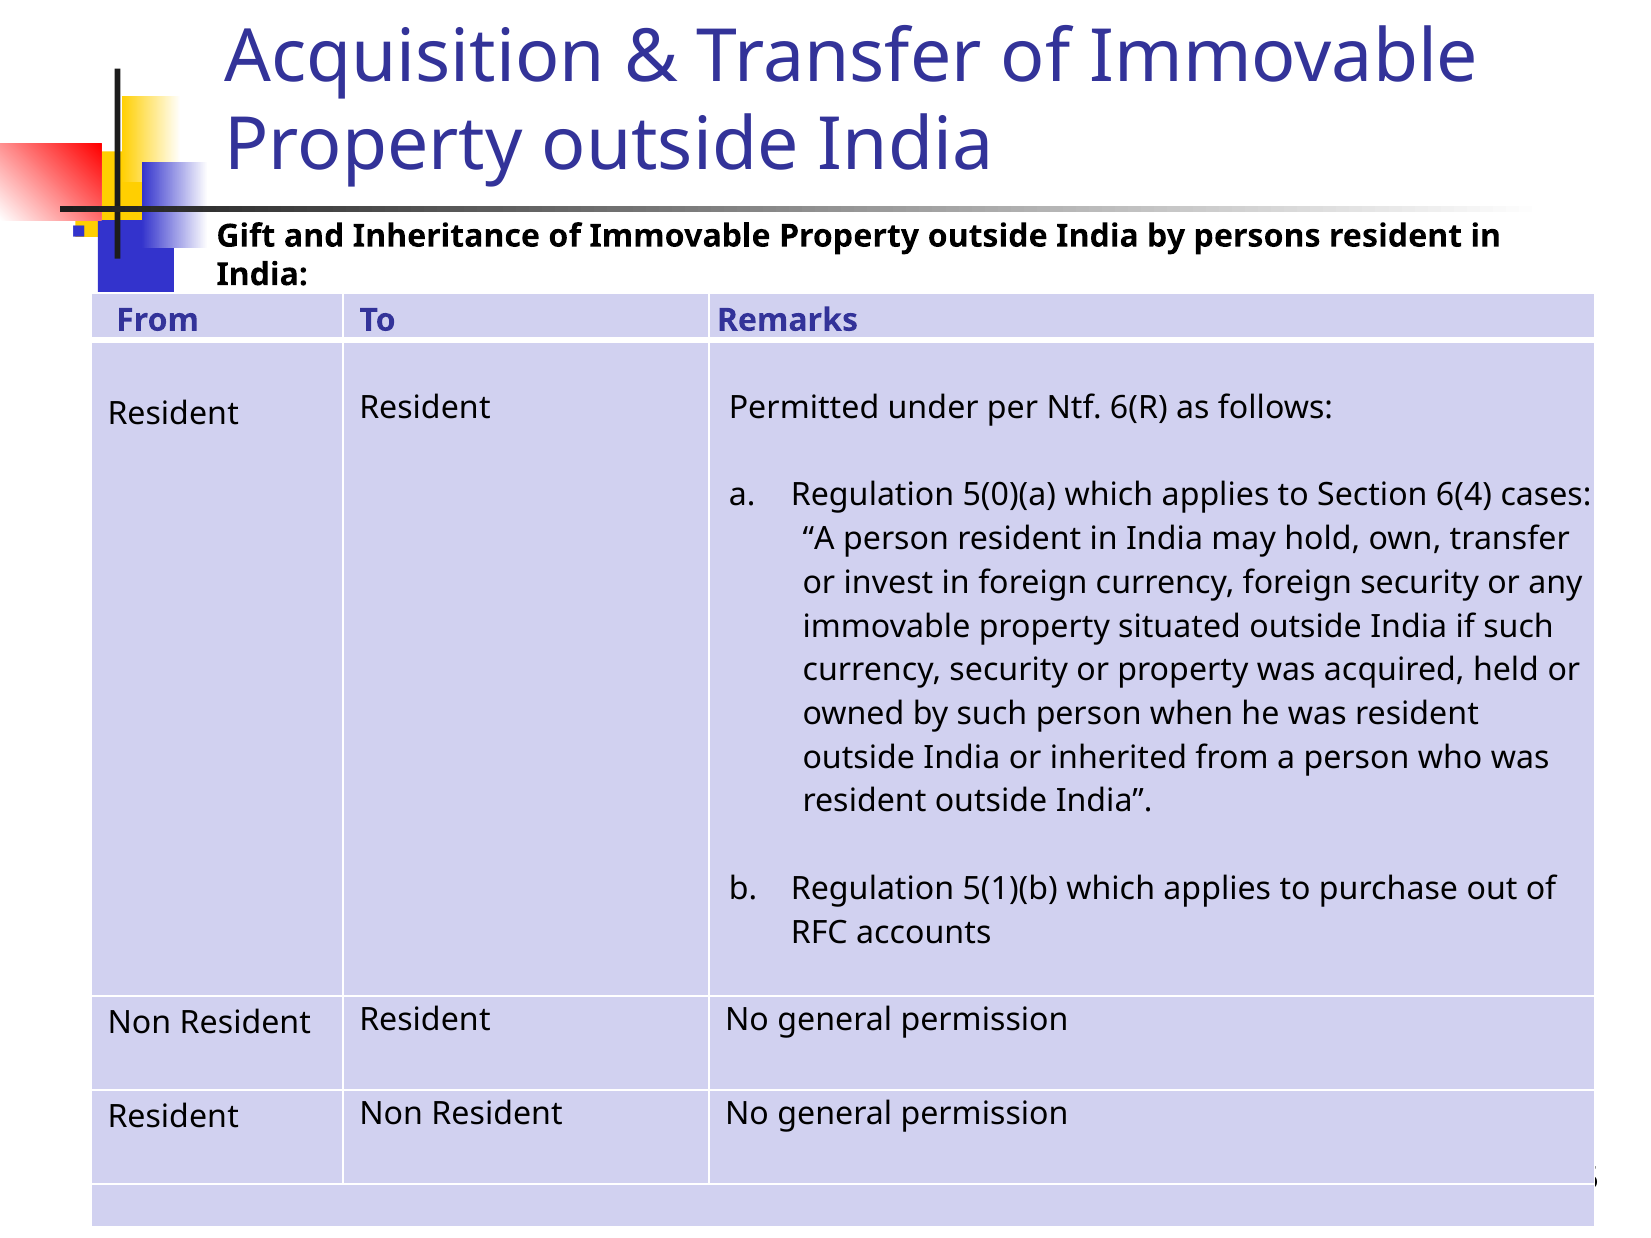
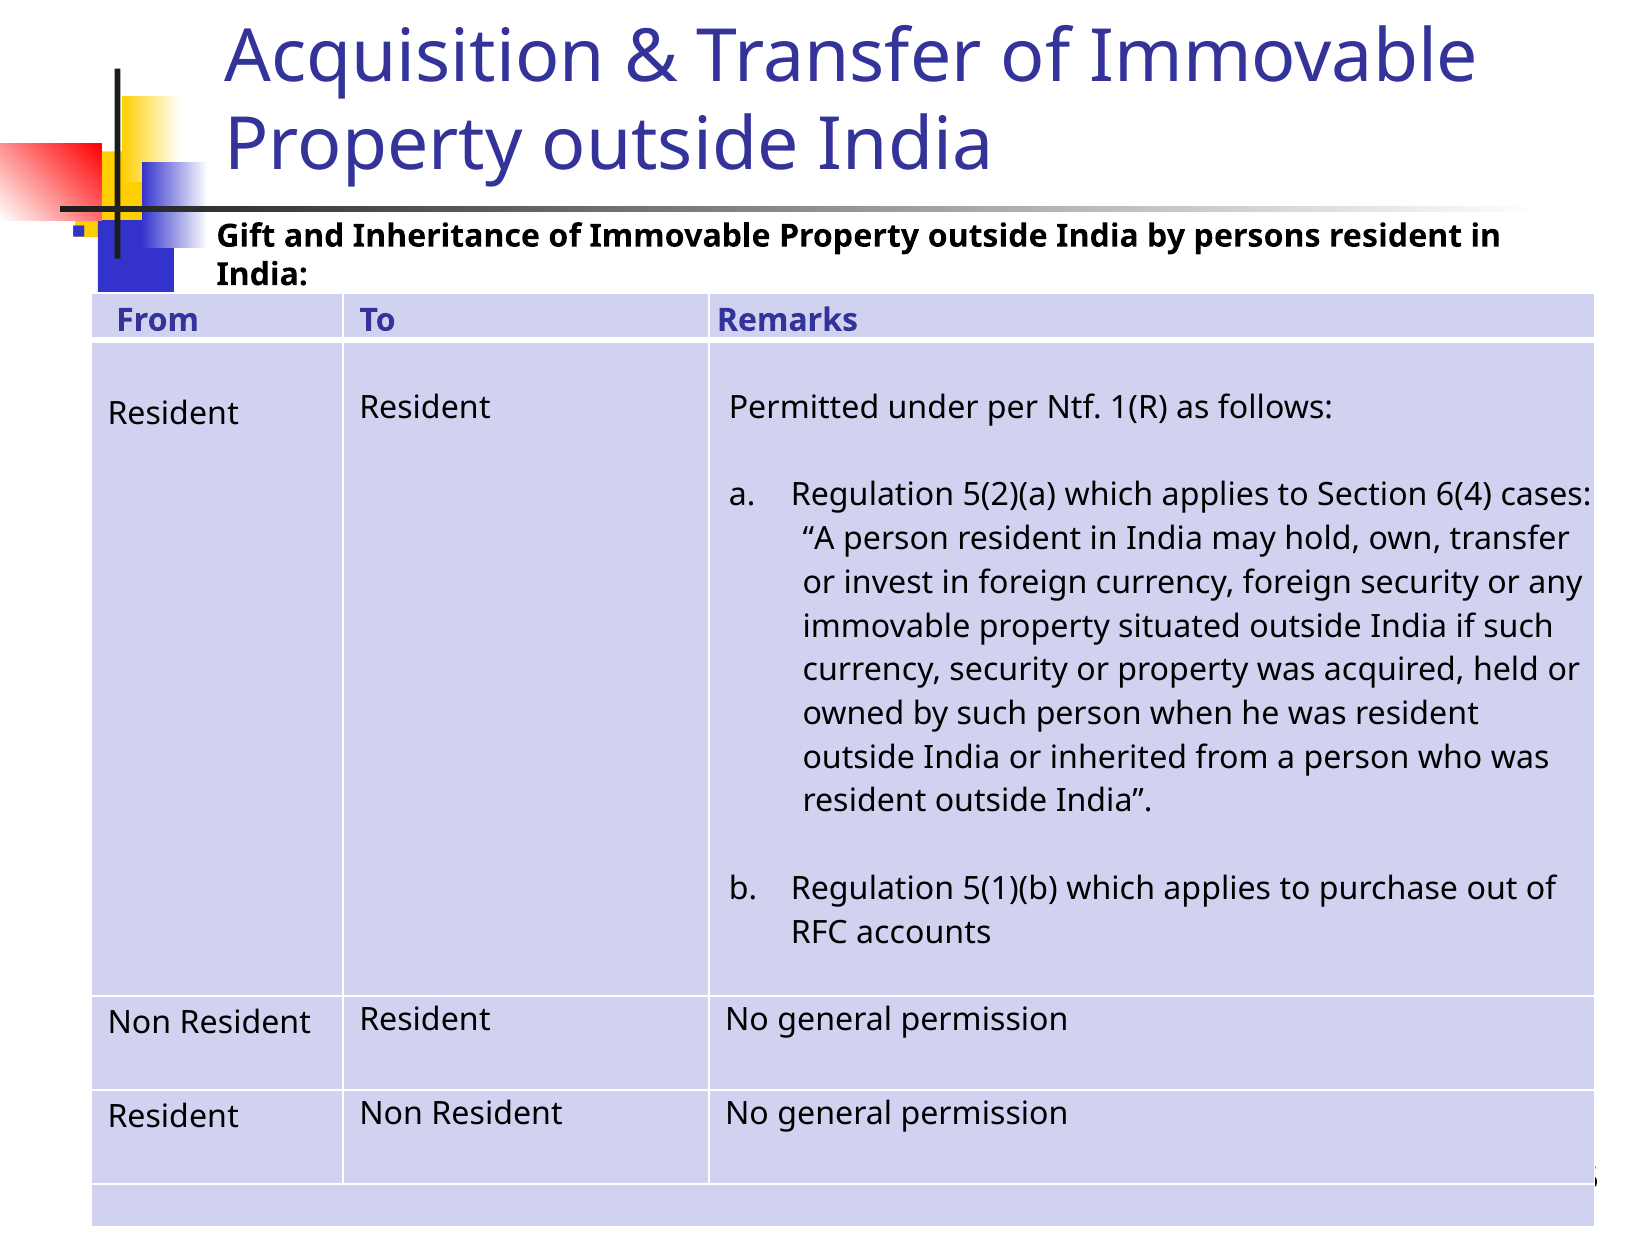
6(R: 6(R -> 1(R (1139, 408)
5(0)(a: 5(0)(a -> 5(2)(a (1009, 495)
